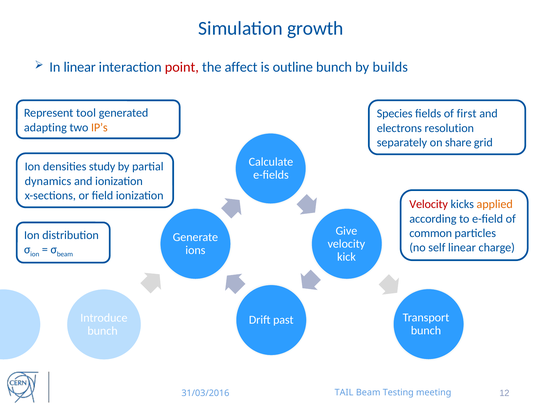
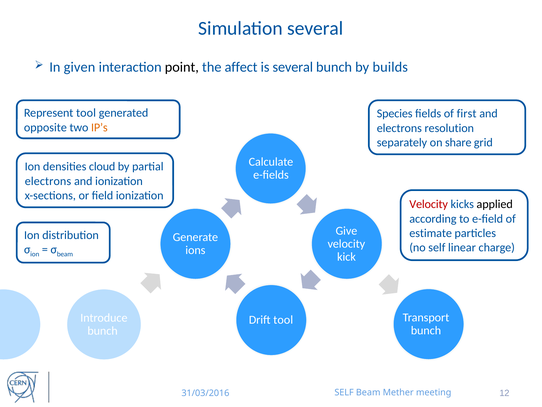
Simulation growth: growth -> several (315, 28)
In linear: linear -> given (80, 67)
point colour: red -> black (182, 67)
is outline: outline -> several (293, 67)
adapting: adapting -> opposite (45, 127)
study: study -> cloud (102, 166)
dynamics: dynamics -> electrons (48, 181)
applied colour: orange -> black (495, 204)
common: common -> estimate (431, 233)
Drift past: past -> tool (283, 320)
TAIL: TAIL -> SELF (344, 392)
Testing: Testing -> Mether (398, 392)
